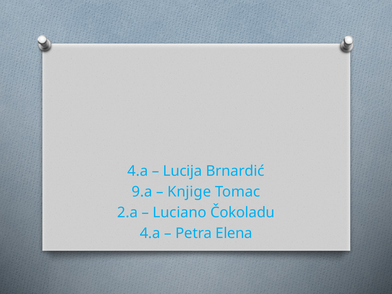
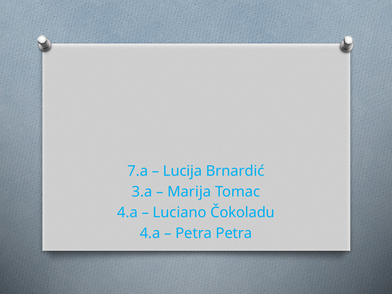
4.a: 4.a -> 7.a (138, 171)
9.a: 9.a -> 3.a (142, 192)
Knjige: Knjige -> Marija (189, 192)
2.a: 2.a -> 4.a (127, 212)
Petra Elena: Elena -> Petra (234, 233)
